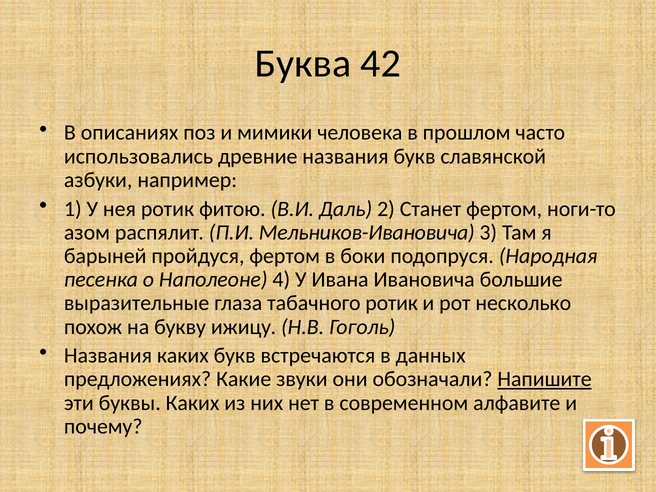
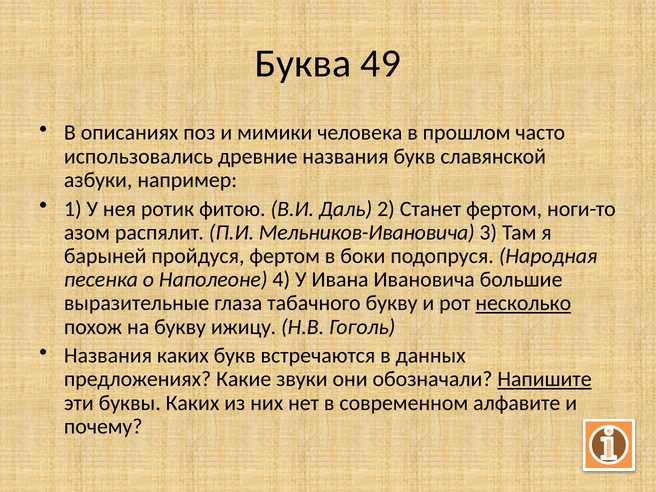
42: 42 -> 49 (381, 64)
табачного ротик: ротик -> букву (392, 303)
несколько underline: none -> present (523, 303)
